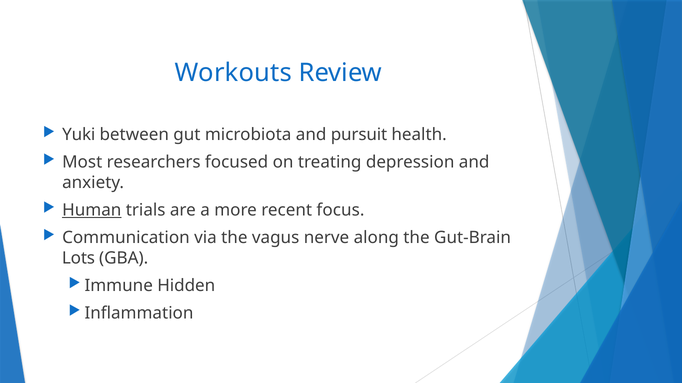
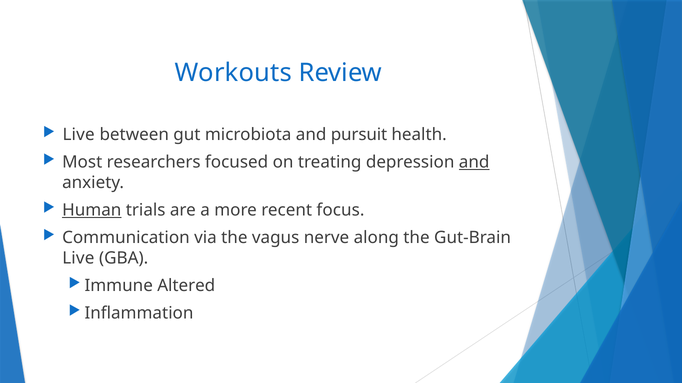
Yuki: Yuki -> Live (79, 135)
and underline: none -> present (474, 162)
Lots: Lots -> Live (78, 258)
Hidden: Hidden -> Altered (186, 286)
